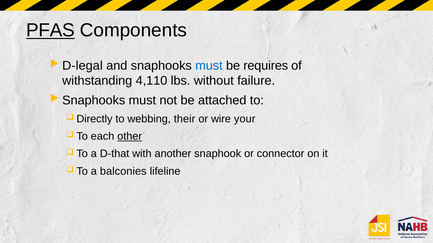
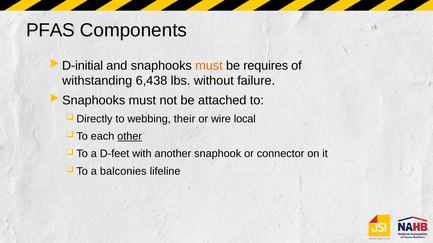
PFAS underline: present -> none (50, 30)
D-legal: D-legal -> D-initial (83, 66)
must colour: blue -> orange (209, 66)
4,110: 4,110 -> 6,438 (152, 81)
your: your -> local (245, 119)
D-that: D-that -> D-feet (115, 154)
